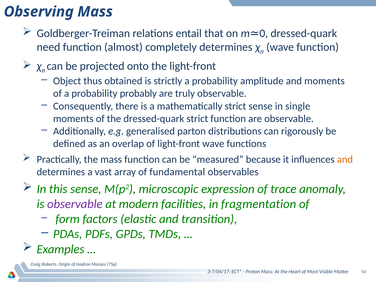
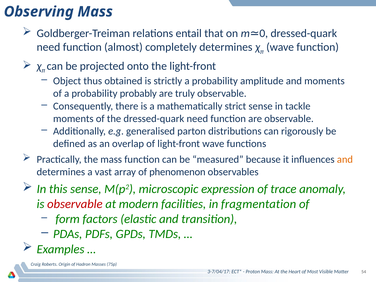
single: single -> tackle (298, 106)
the dressed-quark strict: strict -> need (197, 119)
fundamental: fundamental -> phenomenon (177, 172)
observable colour: purple -> red (75, 204)
